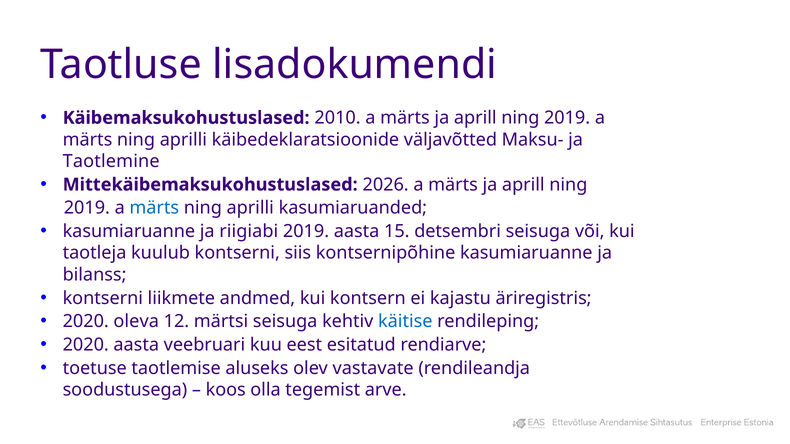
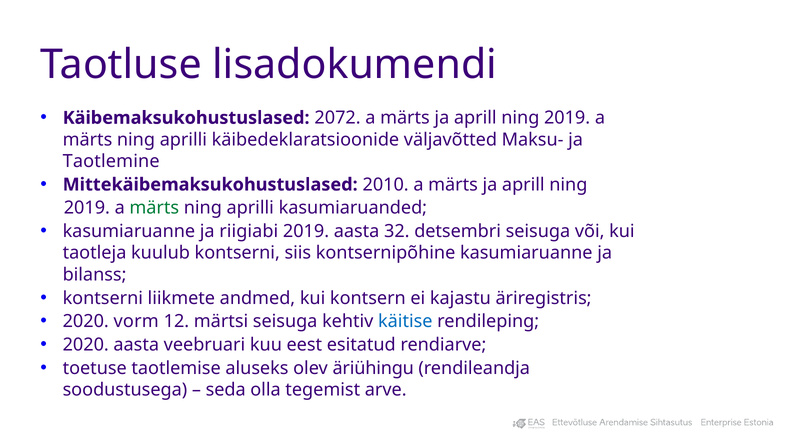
2010: 2010 -> 2072 (338, 118)
2026: 2026 -> 2010 (386, 185)
märts colour: blue -> green (154, 208)
15: 15 -> 32 (397, 232)
oleva: oleva -> vorm (136, 322)
vastavate: vastavate -> äriühingu (373, 368)
koos: koos -> seda (226, 390)
